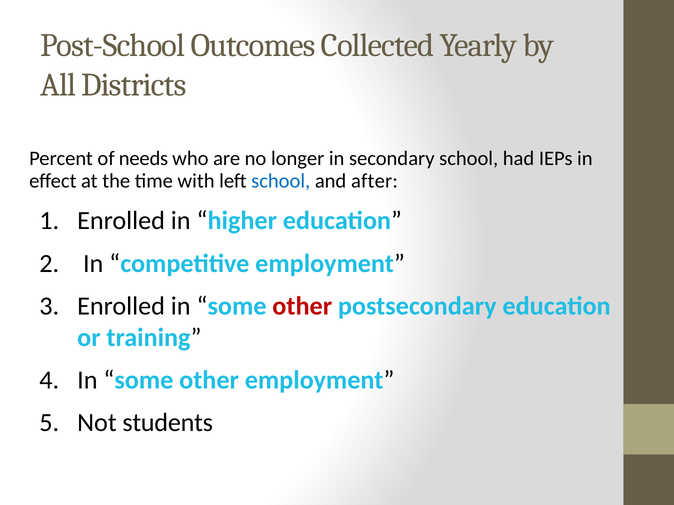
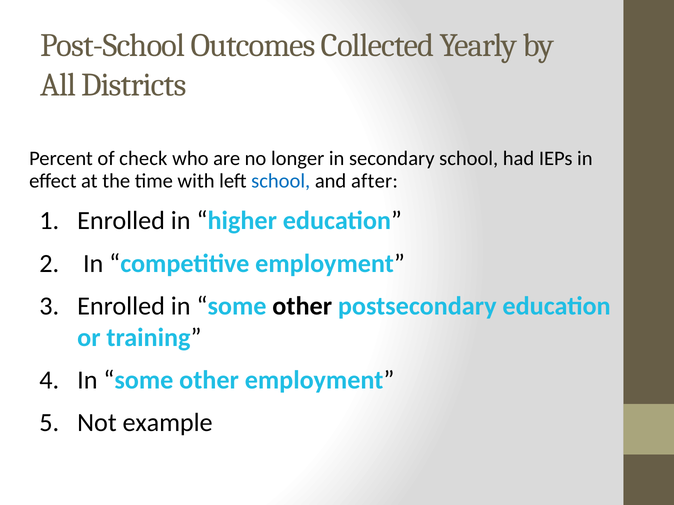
needs: needs -> check (143, 159)
other colour: red -> black (302, 306)
students: students -> example (168, 423)
